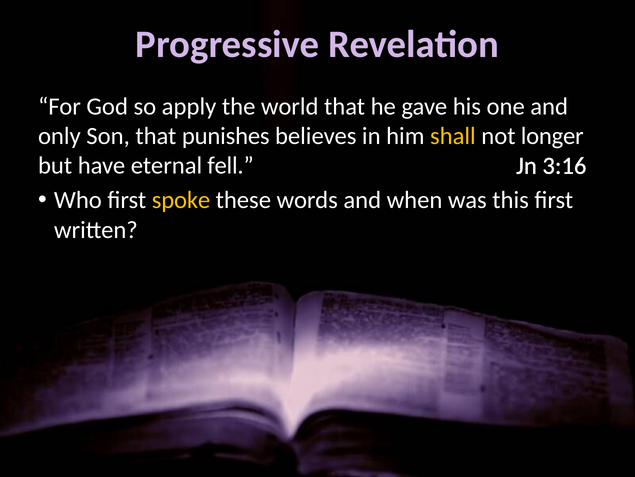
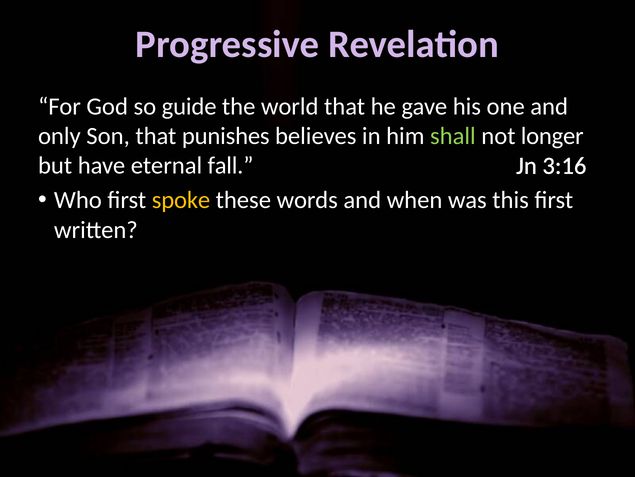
apply: apply -> guide (189, 106)
shall colour: yellow -> light green (453, 136)
fell: fell -> fall (230, 165)
